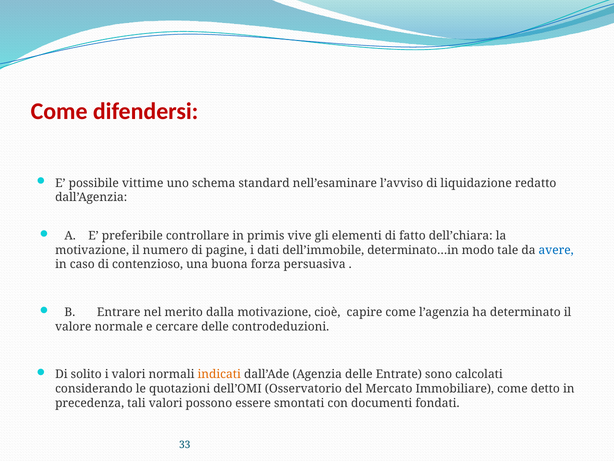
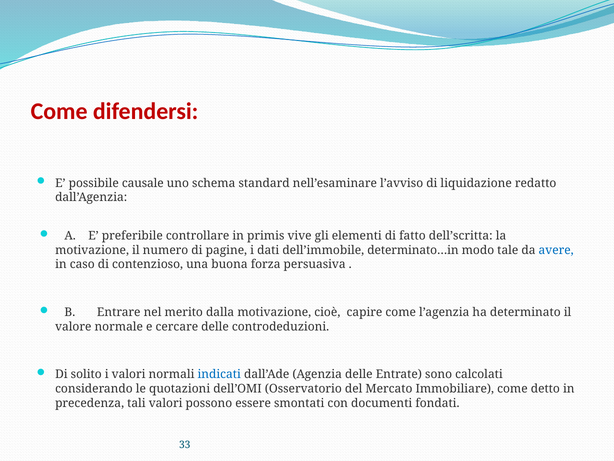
vittime: vittime -> causale (143, 183)
dell’chiara: dell’chiara -> dell’scritta (461, 235)
indicati colour: orange -> blue (219, 374)
